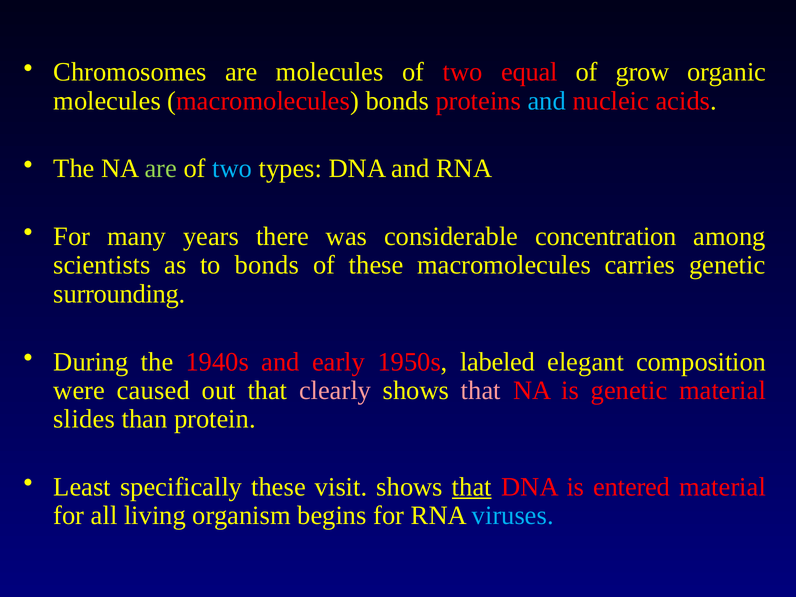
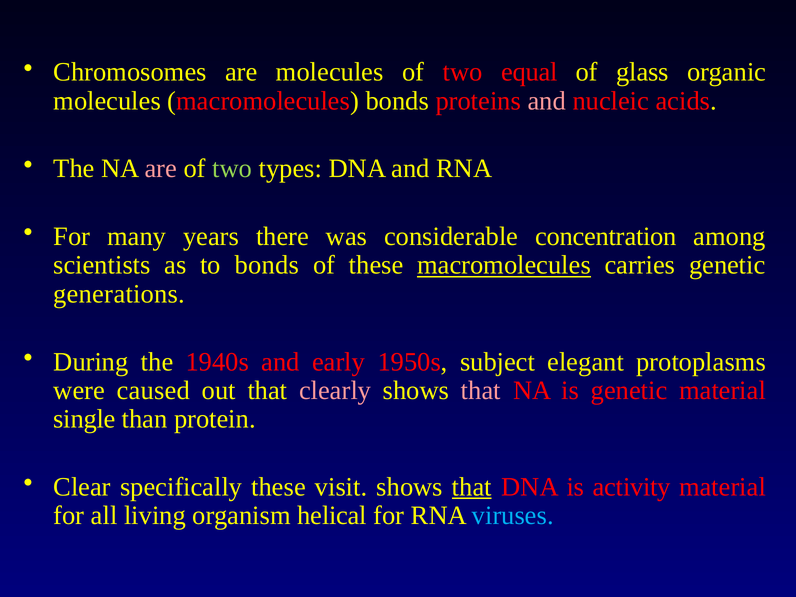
grow: grow -> glass (642, 72)
and colour: light blue -> pink (547, 101)
are colour: light green -> pink (161, 169)
two colour: light blue -> light green (232, 169)
macromolecules underline: none -> present (504, 265)
surrounding: surrounding -> generations (119, 294)
labeled: labeled -> subject (497, 362)
composition: composition -> protoplasms (701, 362)
slides: slides -> single (84, 419)
Least: Least -> Clear (82, 487)
entered: entered -> activity (632, 487)
begins: begins -> helical (332, 516)
